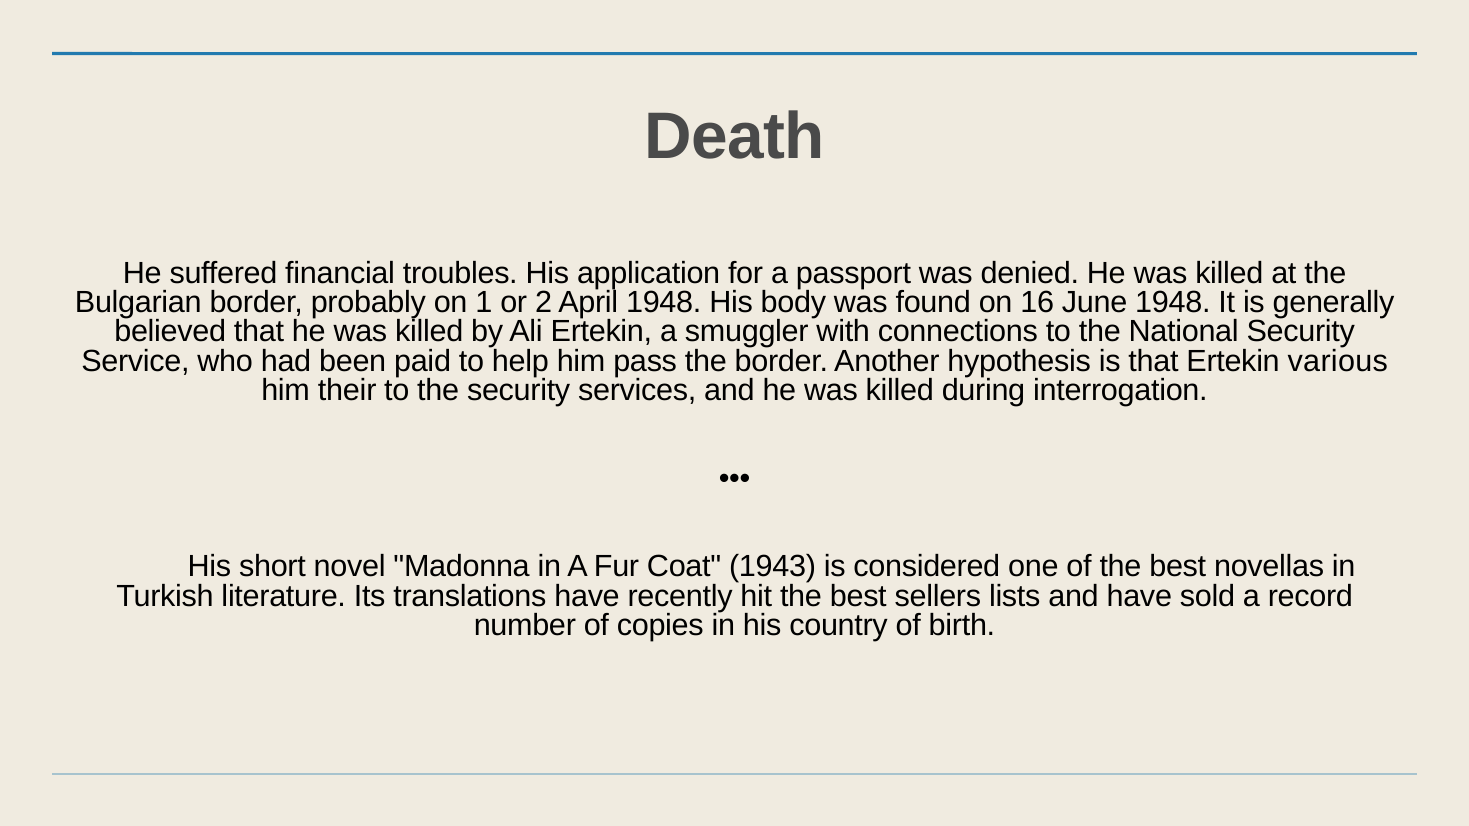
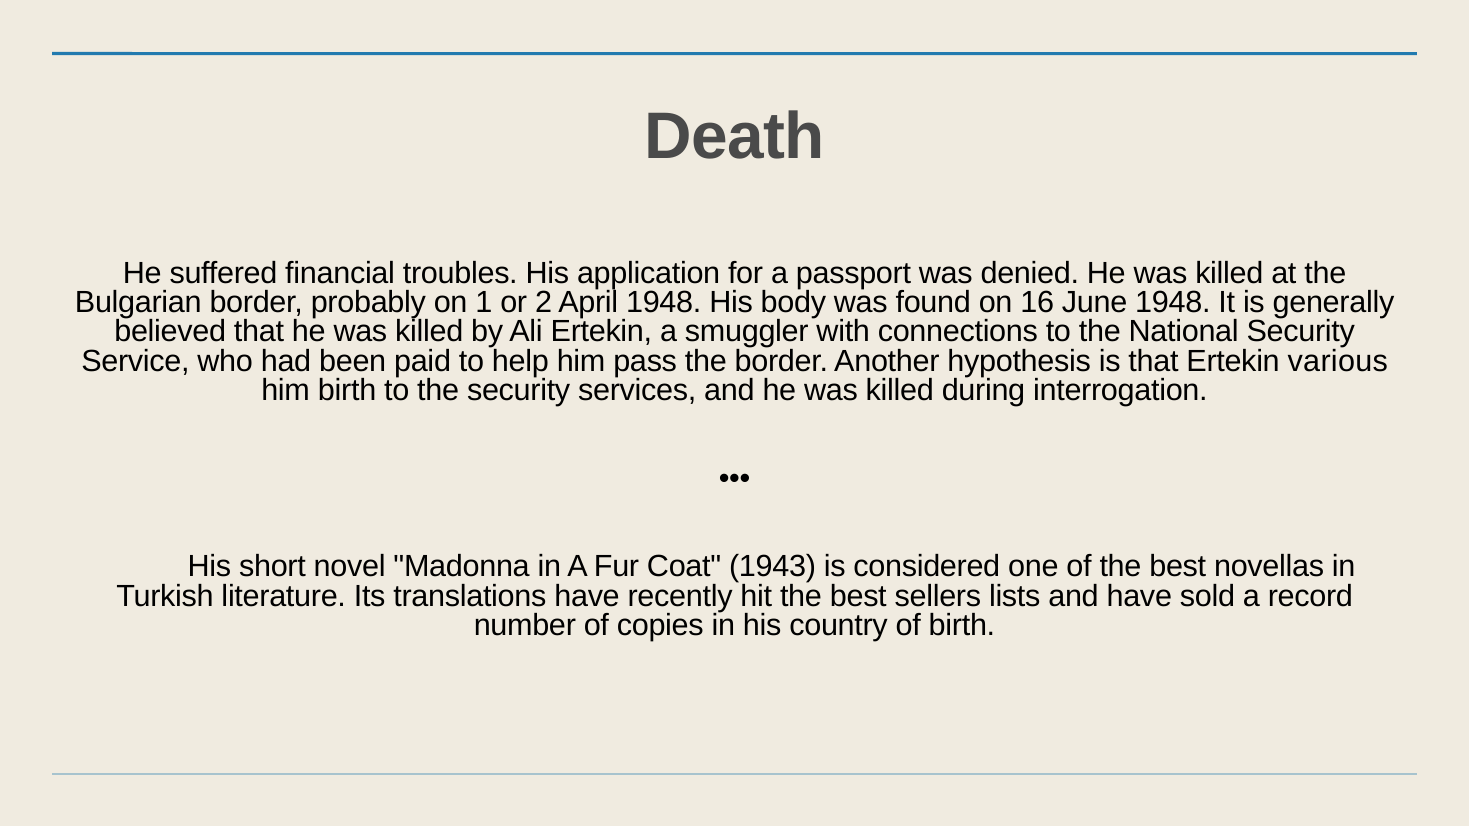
him their: their -> birth (347, 391)
